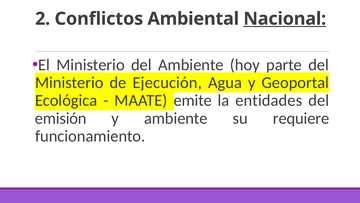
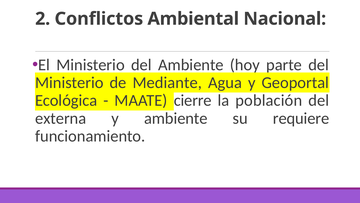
Nacional underline: present -> none (285, 19)
Ejecución: Ejecución -> Mediante (167, 82)
emite: emite -> cierre (193, 100)
entidades: entidades -> población (269, 100)
emisión: emisión -> externa (61, 118)
